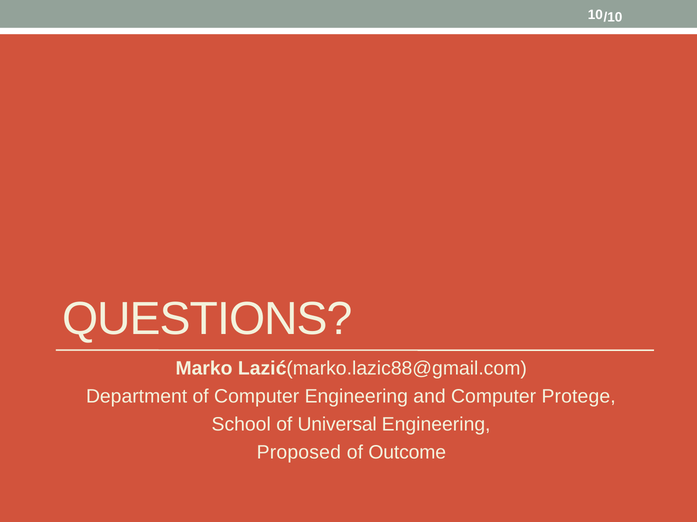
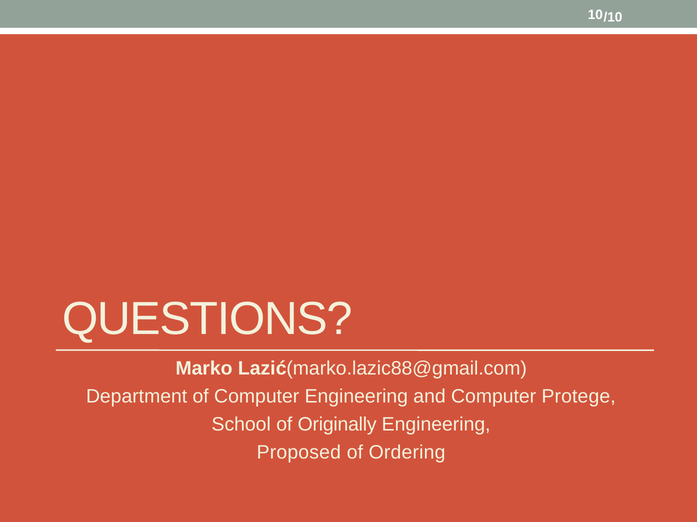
Universal: Universal -> Originally (337, 425)
Outcome: Outcome -> Ordering (407, 453)
